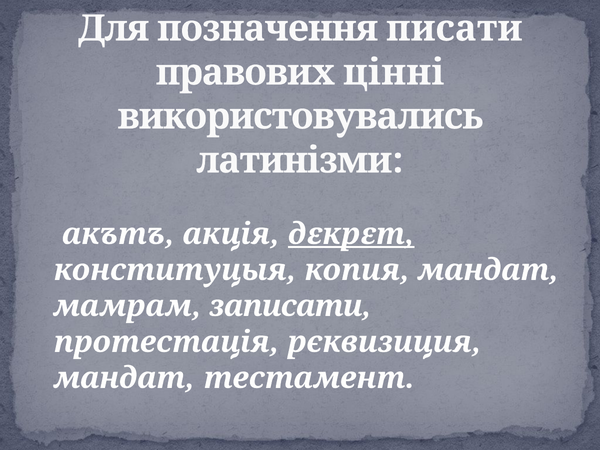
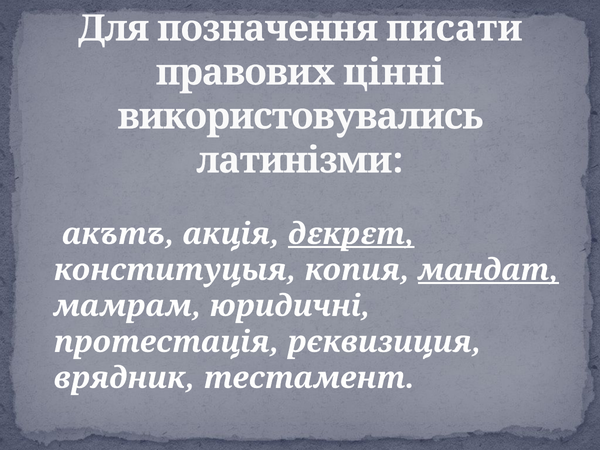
мандат underline: none -> present (488, 270)
записати: записати -> юридичні (290, 306)
мандат: мандат -> врядник (124, 378)
